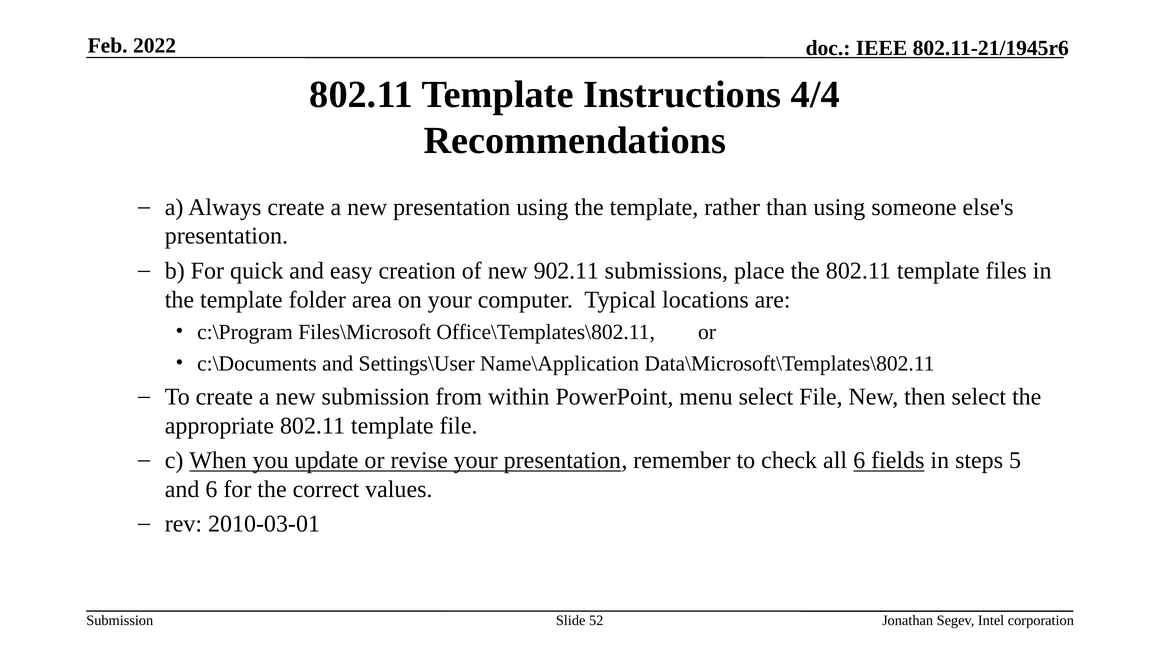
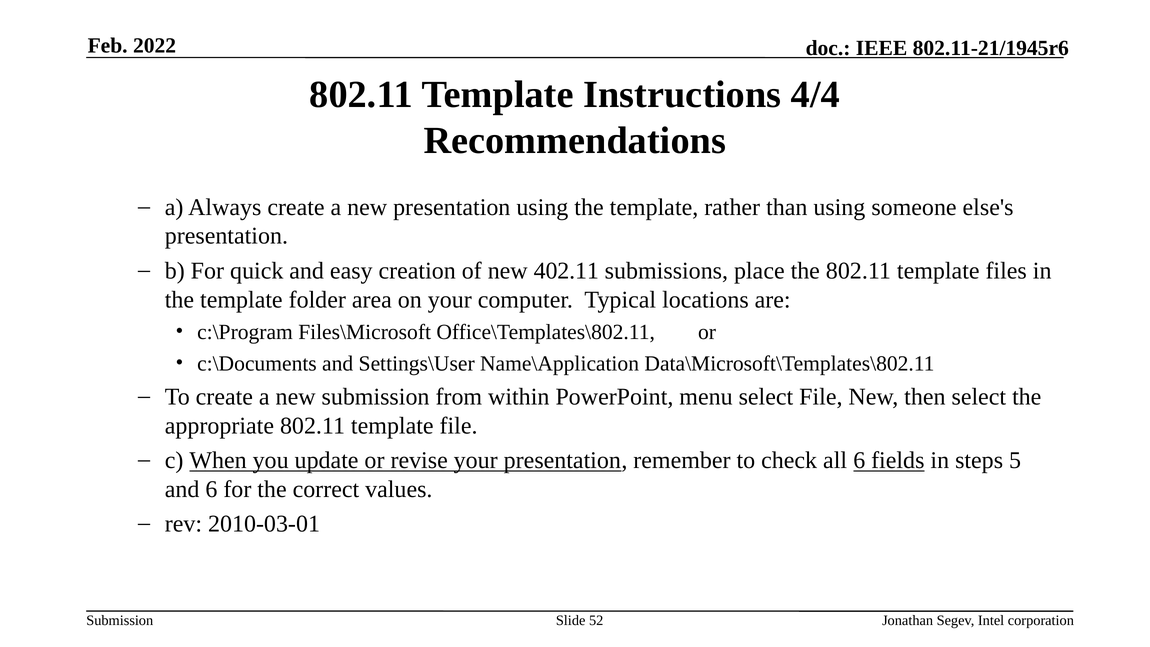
902.11: 902.11 -> 402.11 (566, 271)
